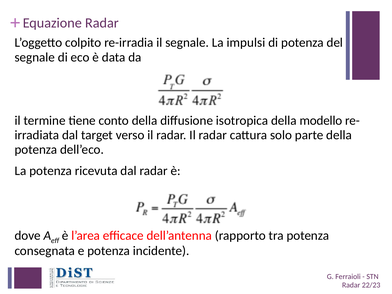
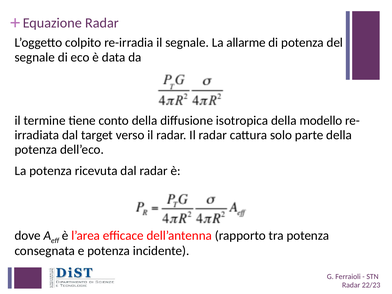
impulsi: impulsi -> allarme (246, 43)
